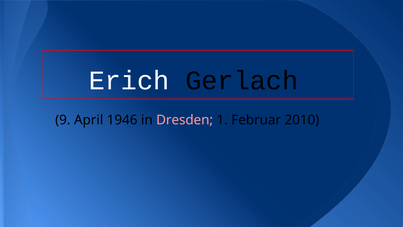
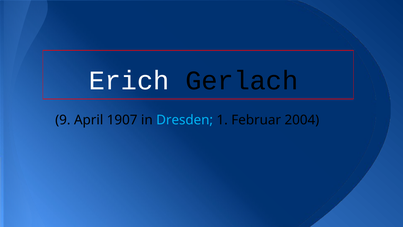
1946: 1946 -> 1907 (122, 120)
Dresden colour: pink -> light blue (185, 120)
2010: 2010 -> 2004 (302, 120)
